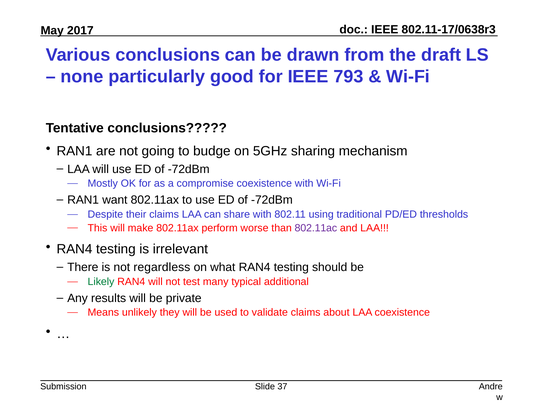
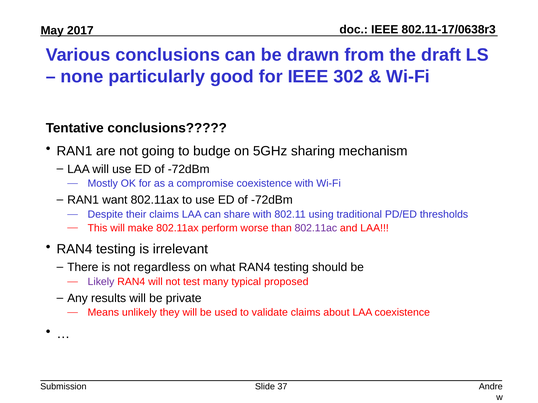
793: 793 -> 302 (348, 77)
Likely colour: green -> purple (101, 282)
additional: additional -> proposed (286, 282)
